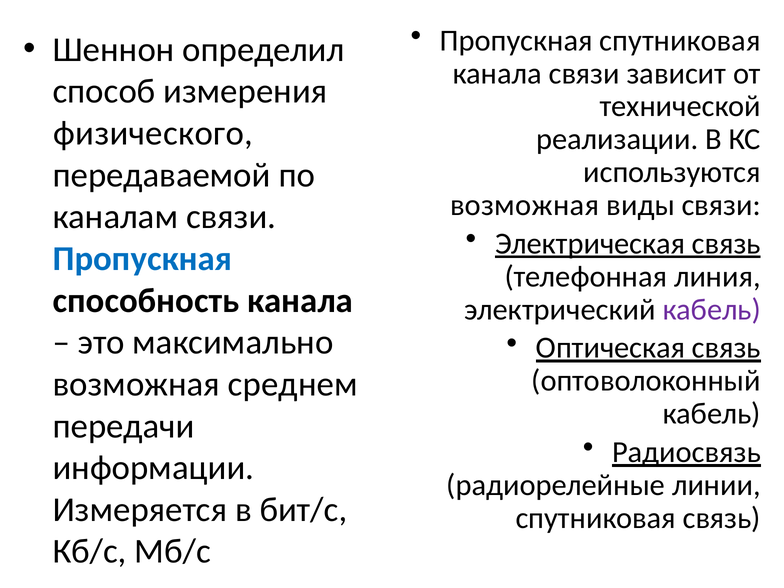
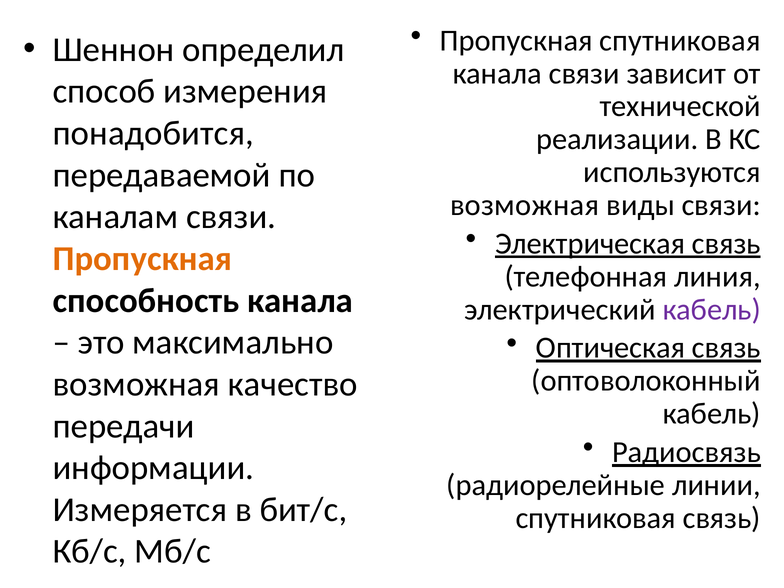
физического: физического -> понадобится (153, 133)
Пропускная colour: blue -> orange (142, 259)
среднем: среднем -> качество (293, 384)
